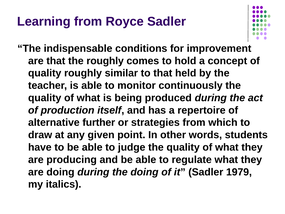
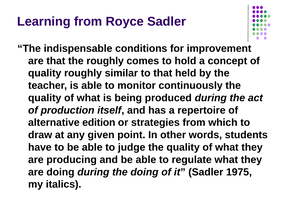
further: further -> edition (99, 122)
1979: 1979 -> 1975 (239, 172)
